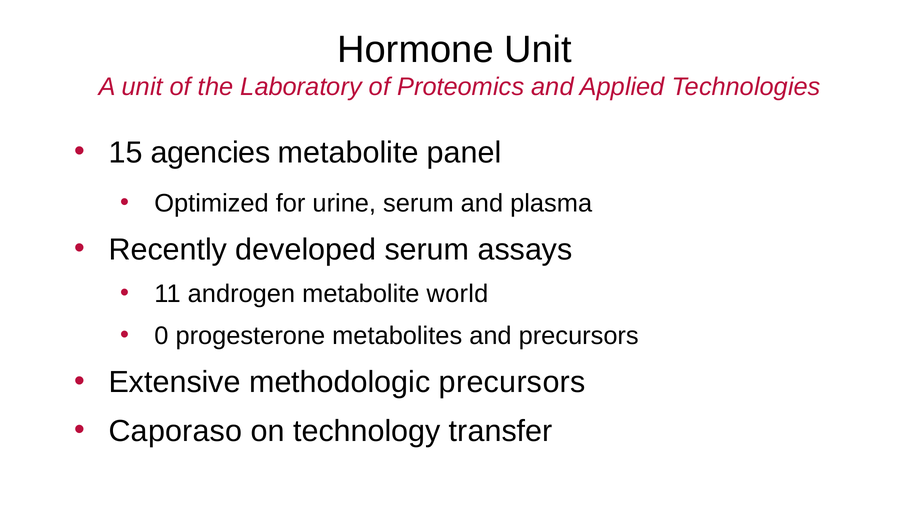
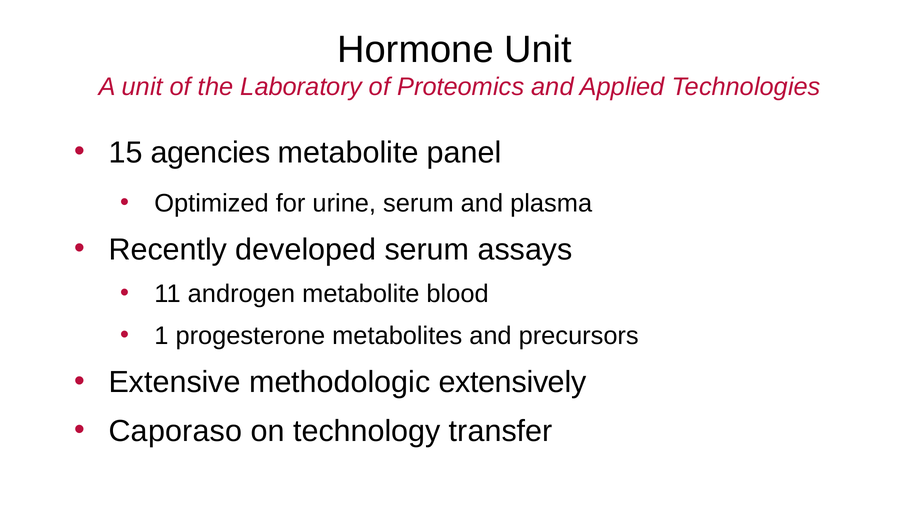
world: world -> blood (458, 294)
0: 0 -> 1 (161, 336)
methodologic precursors: precursors -> extensively (512, 382)
